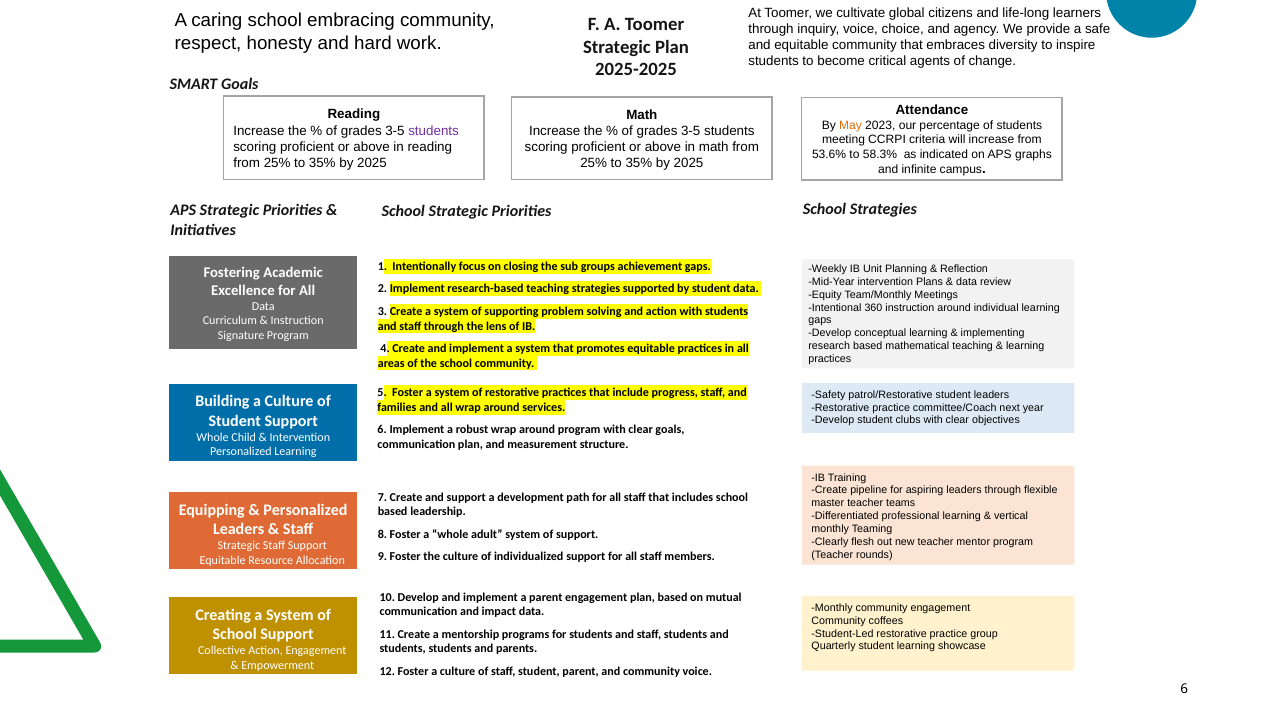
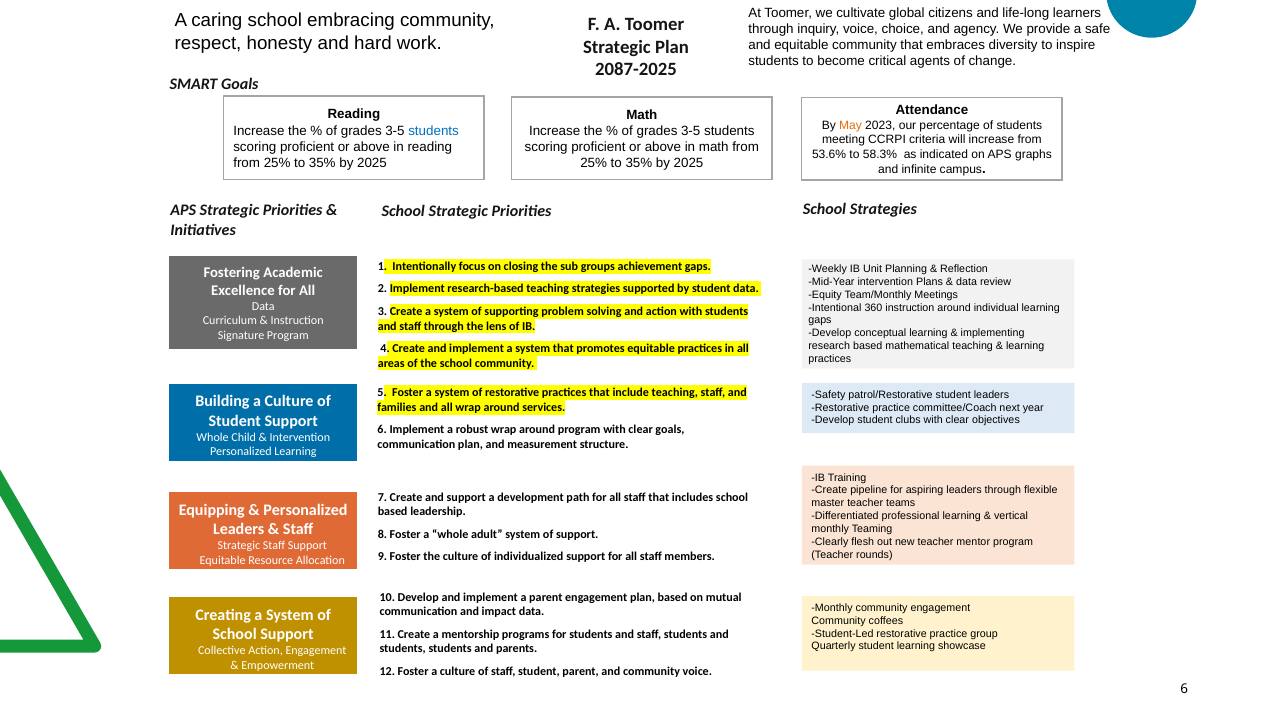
2025-2025: 2025-2025 -> 2087-2025 (636, 70)
students colour: purple -> blue (434, 131)
include progress: progress -> teaching (675, 393)
